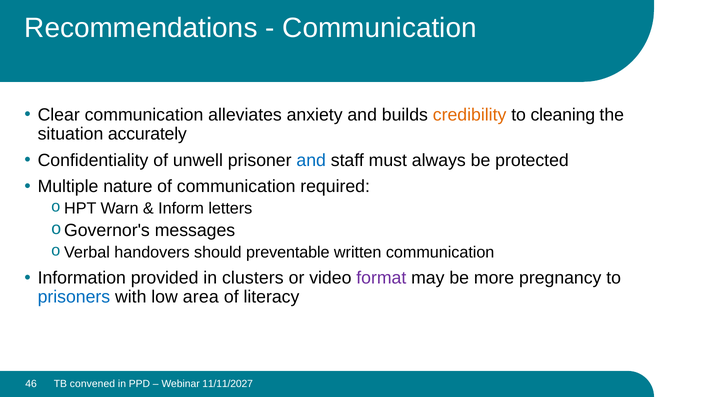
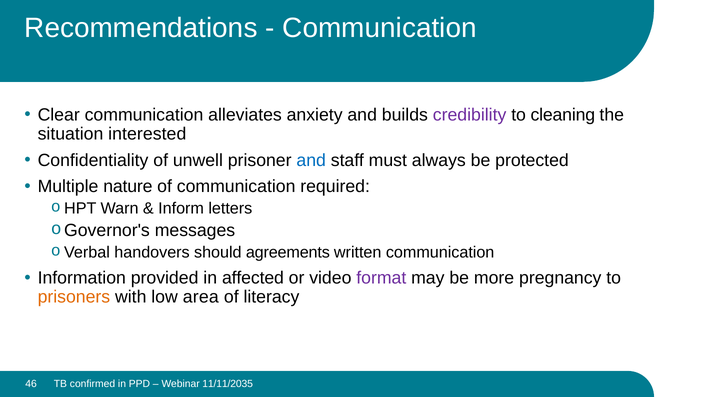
credibility colour: orange -> purple (470, 115)
accurately: accurately -> interested (147, 134)
preventable: preventable -> agreements (288, 252)
clusters: clusters -> affected (253, 278)
prisoners colour: blue -> orange (74, 297)
convened: convened -> confirmed (92, 384)
11/11/2027: 11/11/2027 -> 11/11/2035 (228, 384)
